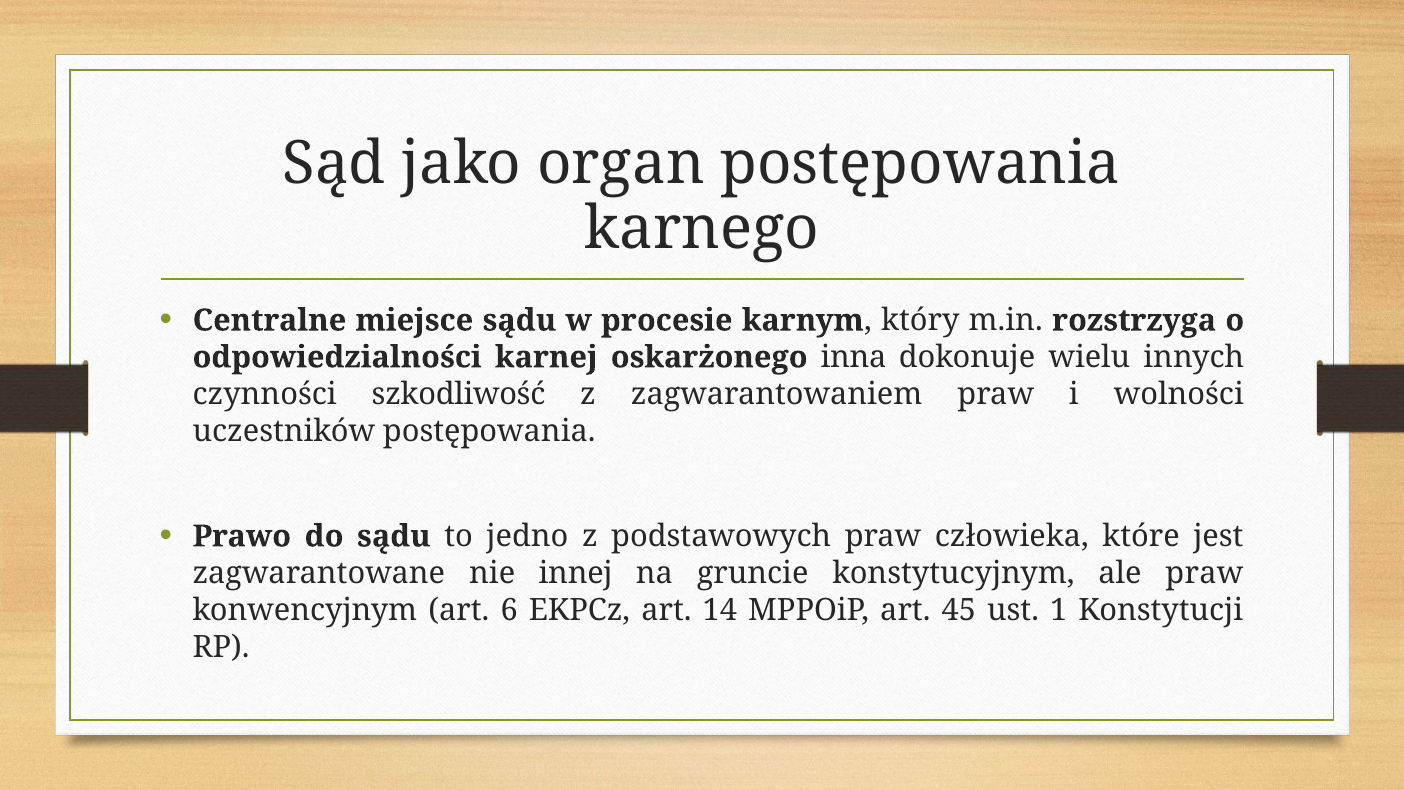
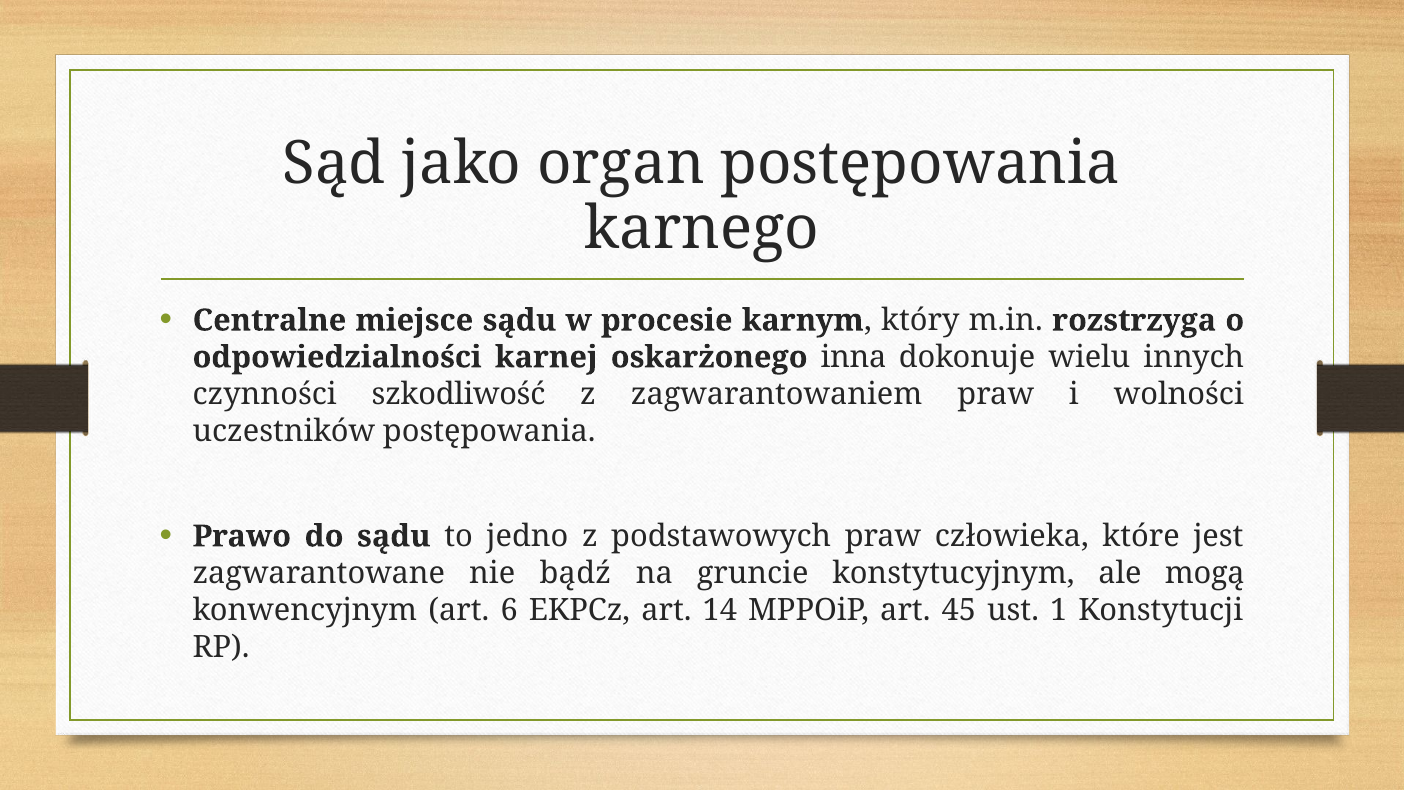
innej: innej -> bądź (575, 573)
ale praw: praw -> mogą (1205, 573)
